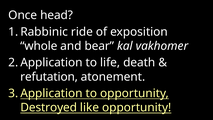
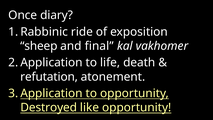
head: head -> diary (57, 15)
whole: whole -> sheep (39, 46)
bear: bear -> final (99, 46)
